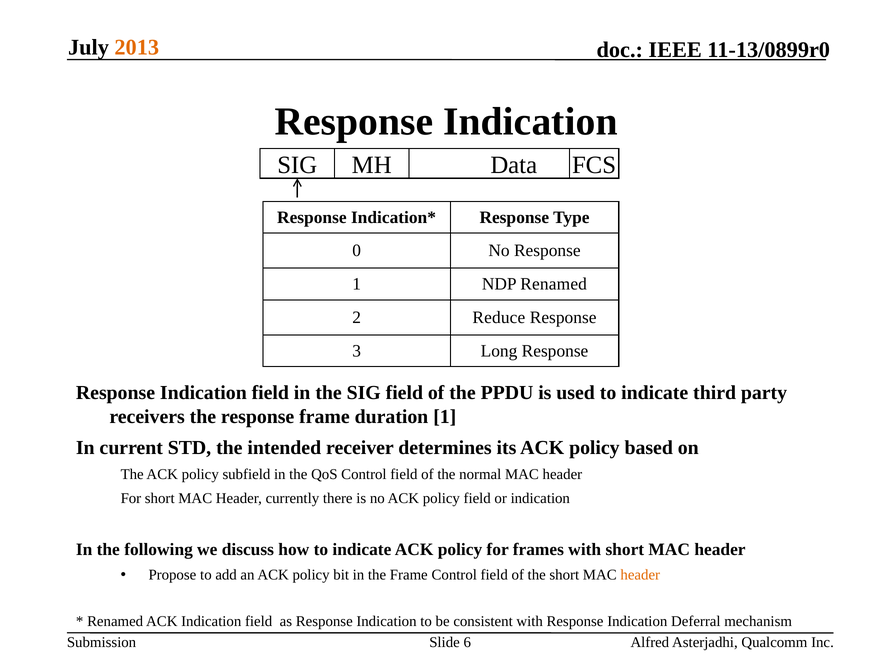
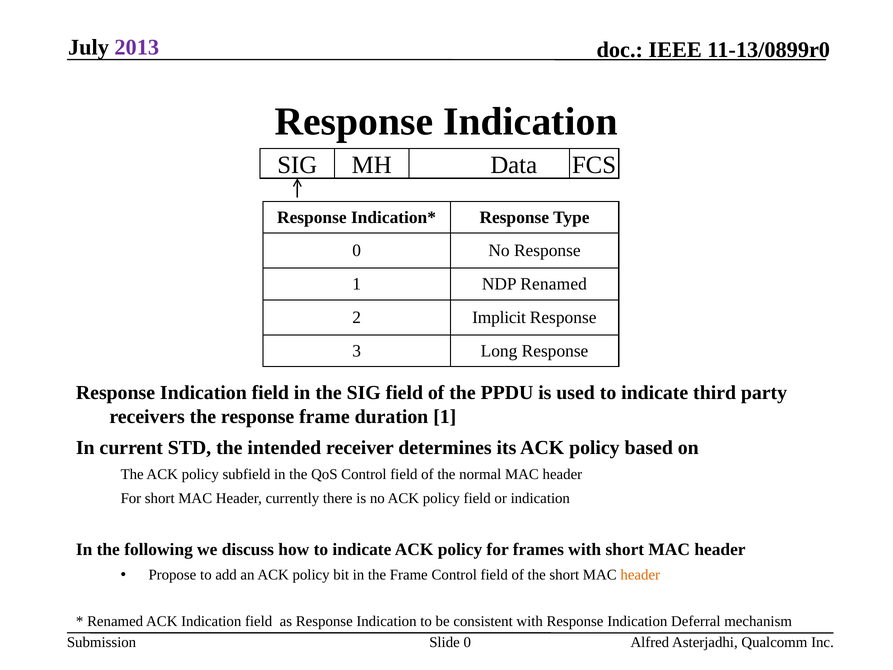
2013 colour: orange -> purple (137, 47)
Reduce: Reduce -> Implicit (499, 317)
Slide 6: 6 -> 0 (467, 642)
